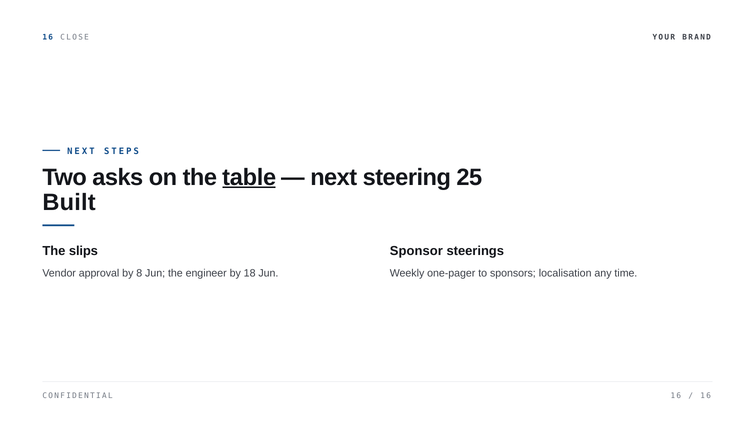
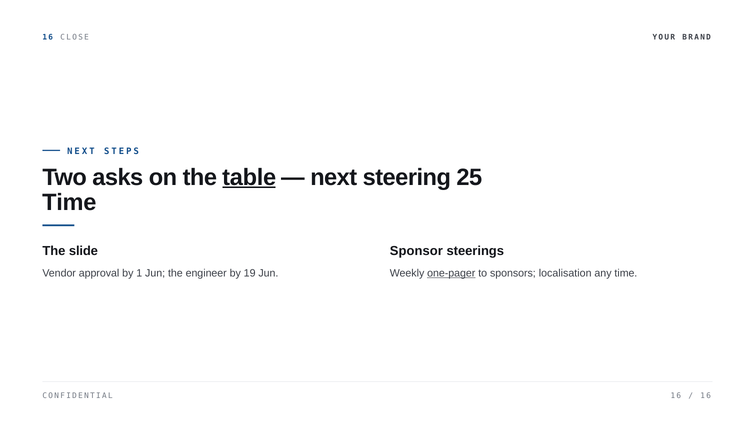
Built: Built -> Time (69, 202)
slips: slips -> slide (83, 251)
8: 8 -> 1 (139, 273)
18: 18 -> 19 (250, 273)
one-pager underline: none -> present (451, 273)
